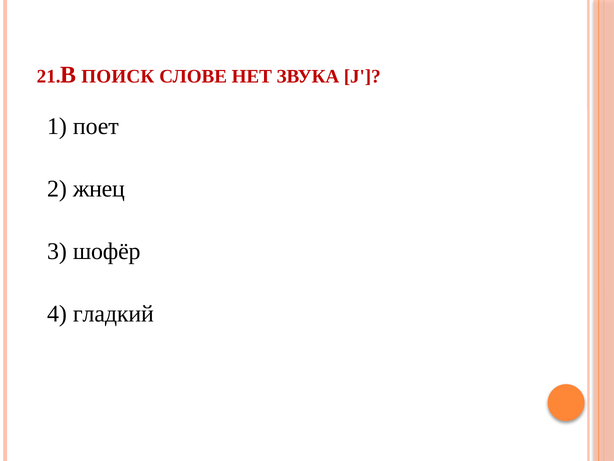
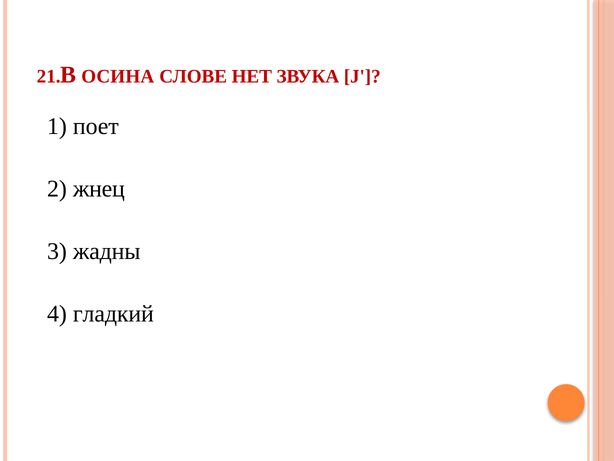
ПОИСК: ПОИСК -> ОСИНА (118, 76)
шофёр: шофёр -> жадны (107, 251)
